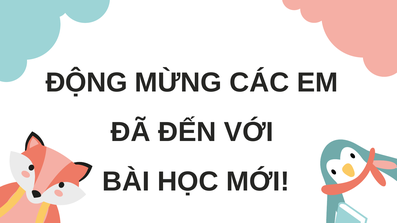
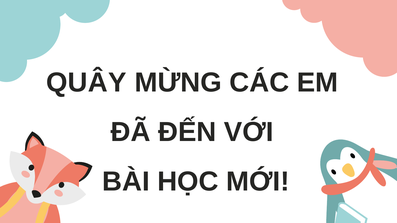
ĐỘNG: ĐỘNG -> QUÂY (86, 83)
